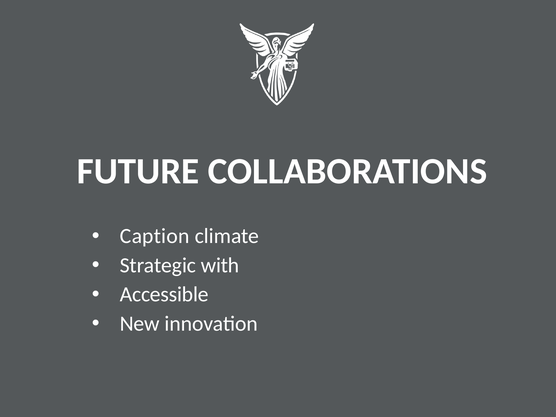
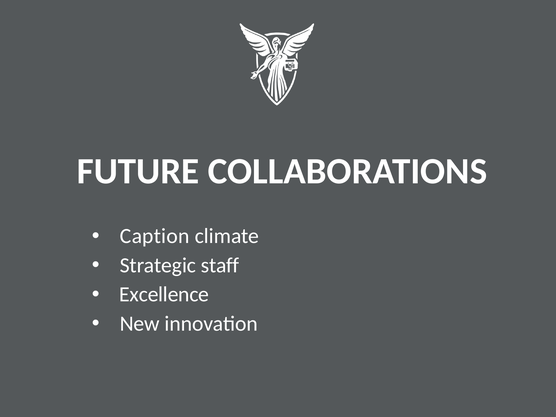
with: with -> staff (220, 265)
Accessible: Accessible -> Excellence (164, 294)
